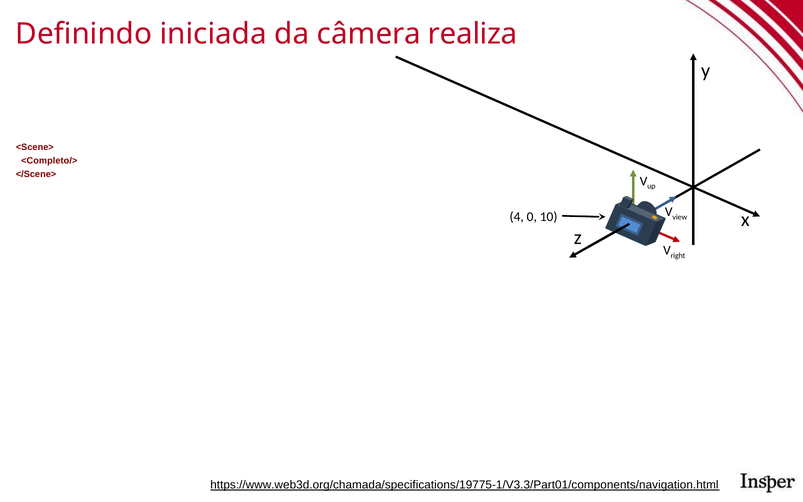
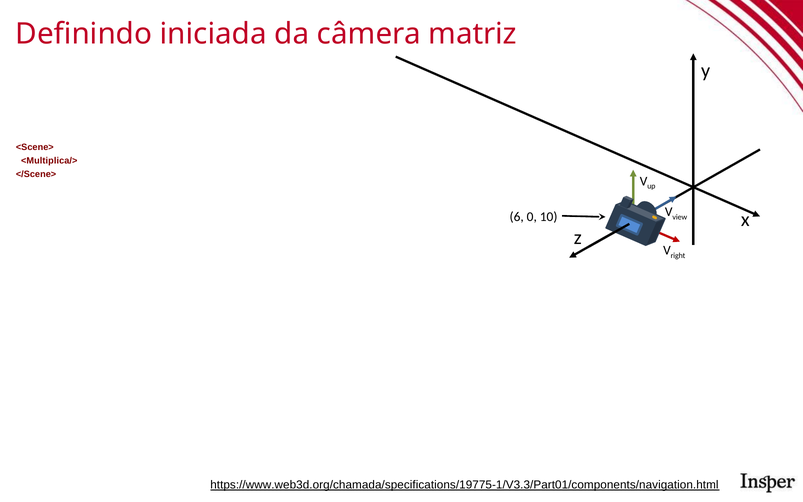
realiza: realiza -> matriz (473, 34)
<Completo/>: <Completo/> -> <Multiplica/> (49, 161)
4: 4 -> 6 (517, 217)
